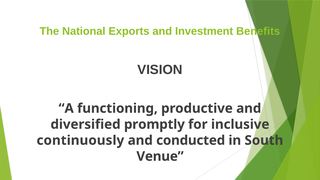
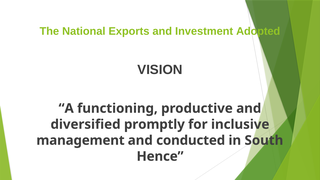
Benefits: Benefits -> Adopted (258, 31)
continuously: continuously -> management (80, 140)
Venue: Venue -> Hence (160, 156)
